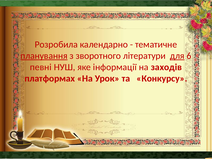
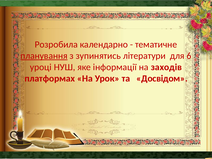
зворотного: зворотного -> зупинятись (98, 56)
для underline: present -> none (177, 56)
певні: певні -> уроці (41, 67)
Конкурсу: Конкурсу -> Досвідом (162, 78)
